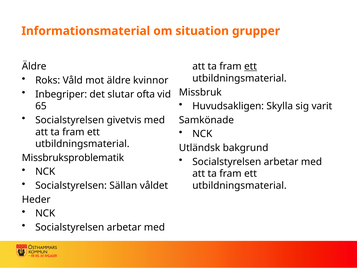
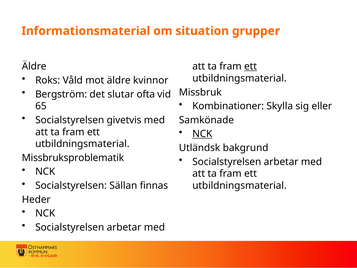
Inbegriper: Inbegriper -> Bergström (61, 94)
Huvudsakligen: Huvudsakligen -> Kombinationer (228, 106)
varit: varit -> eller (322, 106)
NCK underline: none -> present (202, 134)
våldet: våldet -> finnas (154, 185)
